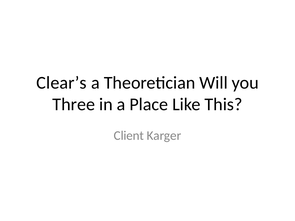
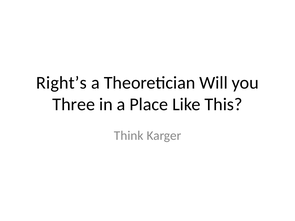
Clear’s: Clear’s -> Right’s (61, 83)
Client: Client -> Think (129, 136)
